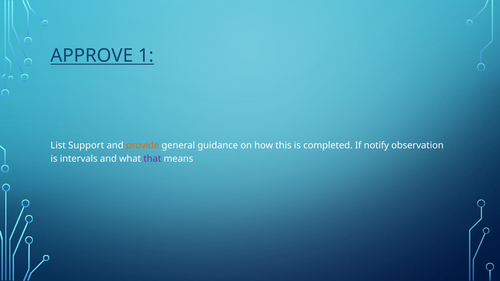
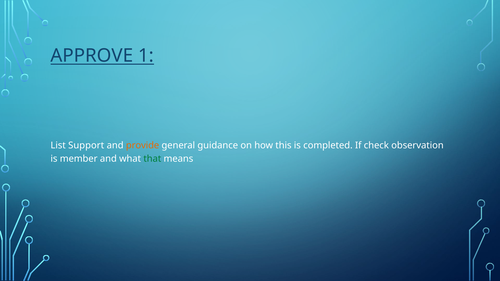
notify: notify -> check (376, 146)
intervals: intervals -> member (79, 159)
that colour: purple -> green (152, 159)
